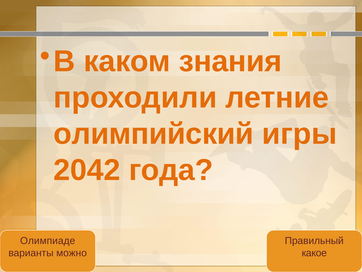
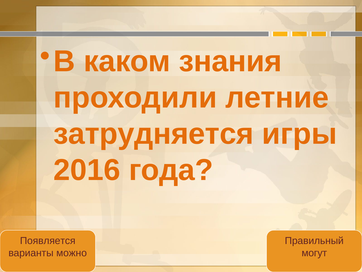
олимпийский: олимпийский -> затрудняется (154, 134)
2042: 2042 -> 2016 (87, 170)
Олимпиаде: Олимпиаде -> Появляется (48, 240)
какое: какое -> могут (314, 252)
